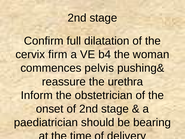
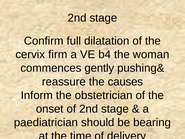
pelvis: pelvis -> gently (99, 68)
urethra: urethra -> causes (125, 82)
